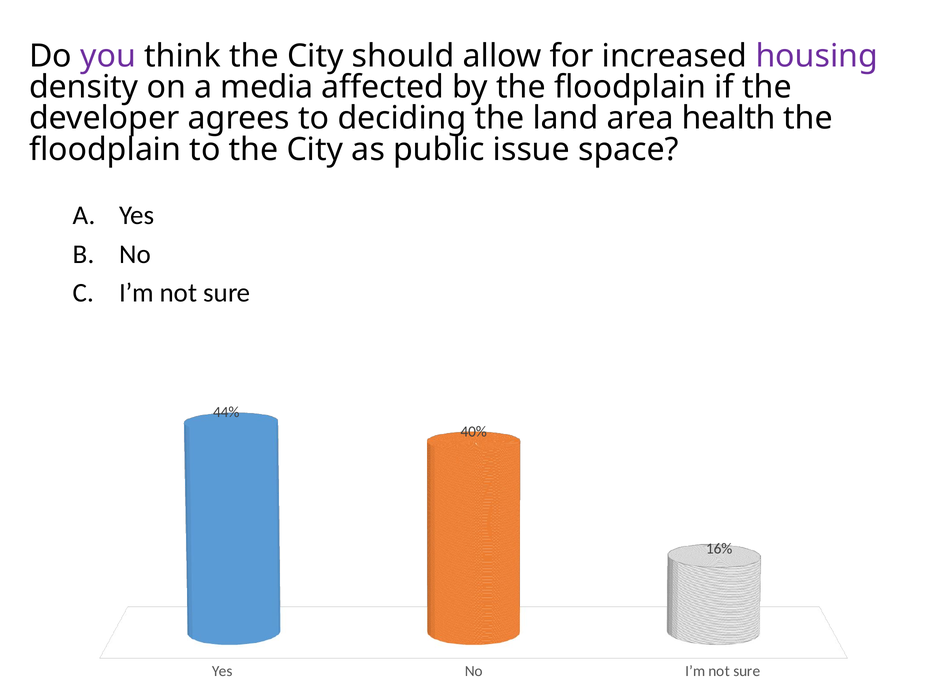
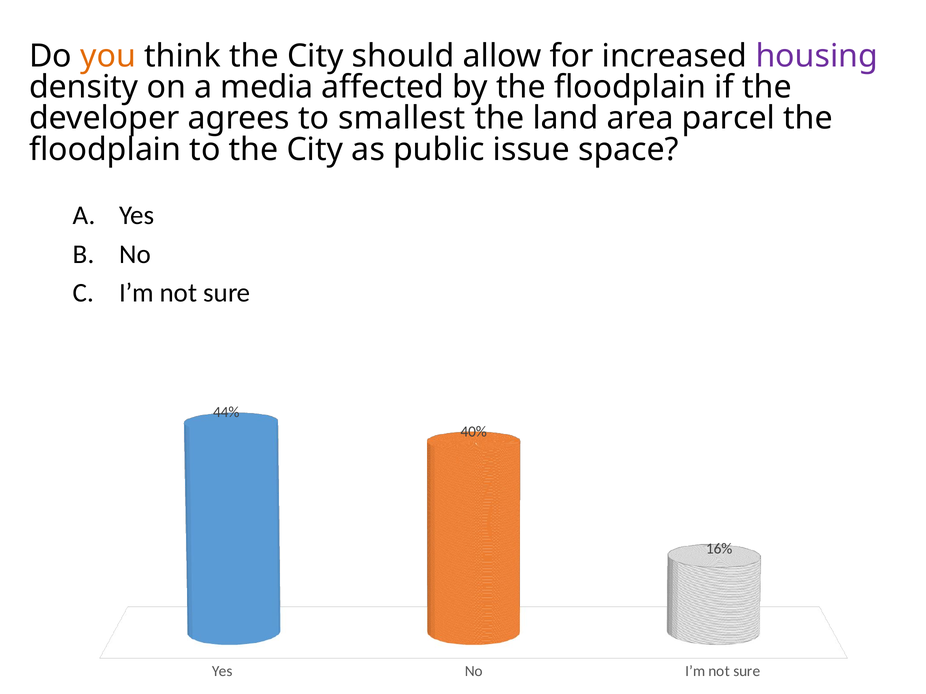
you colour: purple -> orange (108, 56)
deciding: deciding -> smallest (402, 118)
health: health -> parcel (729, 118)
